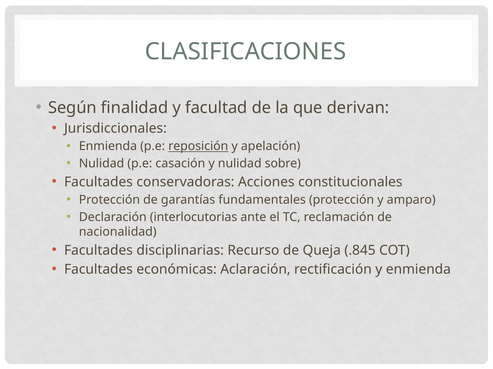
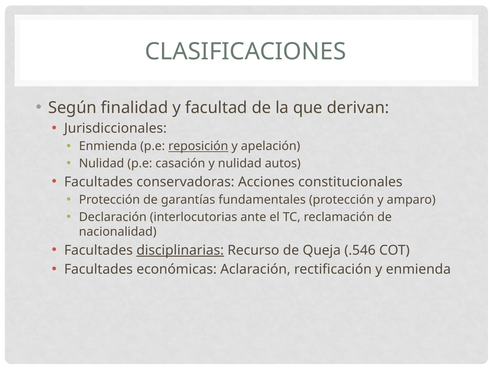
sobre: sobre -> autos (283, 164)
disciplinarias underline: none -> present (180, 251)
.845: .845 -> .546 (360, 251)
